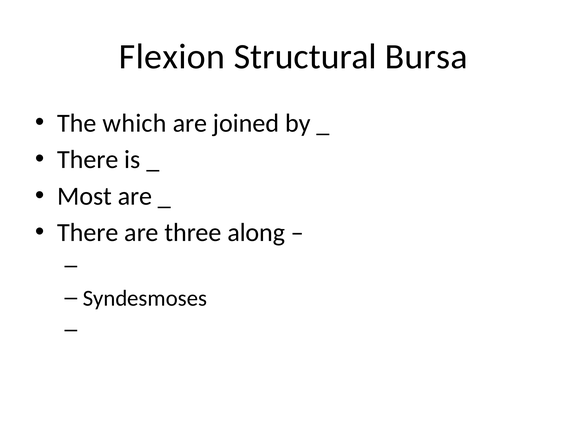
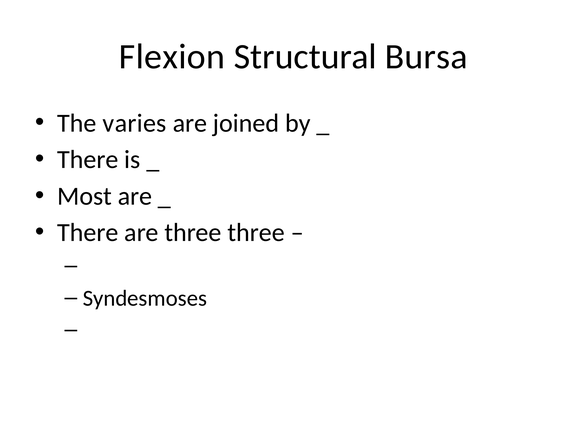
which: which -> varies (135, 123)
three along: along -> three (256, 233)
